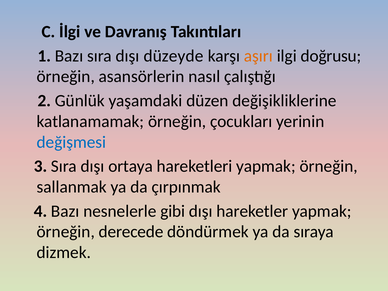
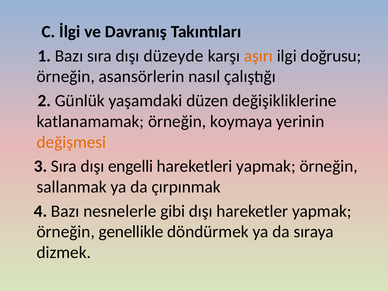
çocukları: çocukları -> koymaya (241, 121)
değişmesi colour: blue -> orange (71, 142)
ortaya: ortaya -> engelli (131, 166)
derecede: derecede -> genellikle (131, 232)
